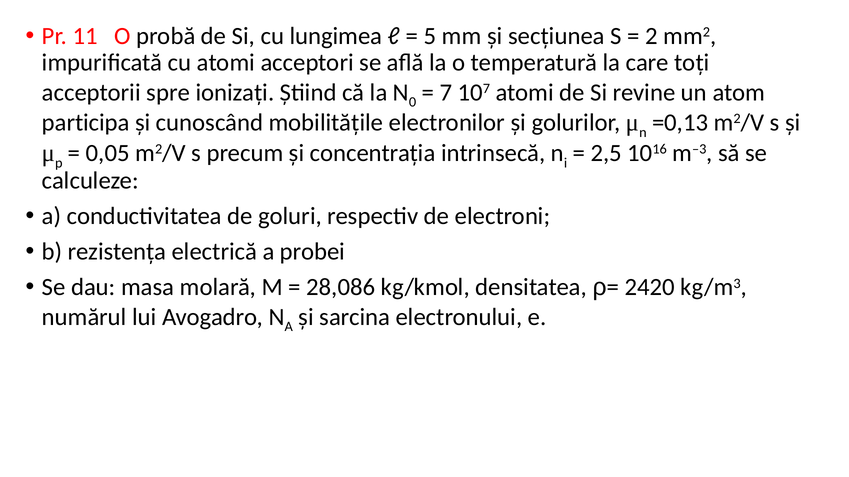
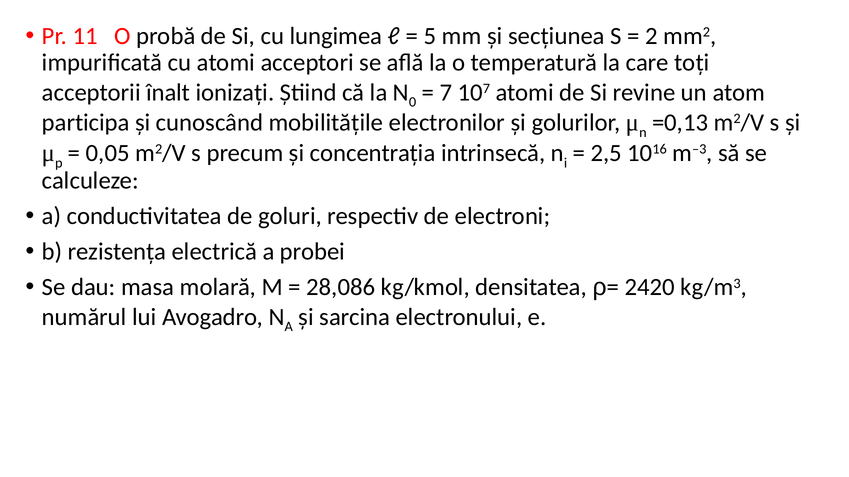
spre: spre -> înalt (168, 92)
